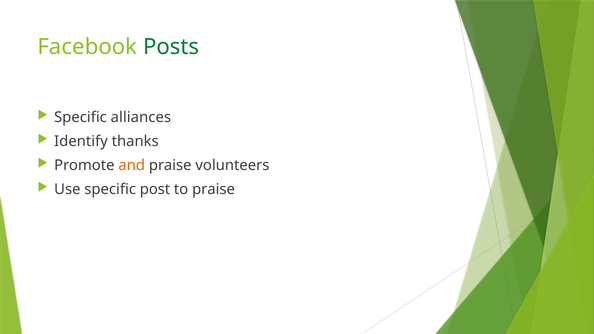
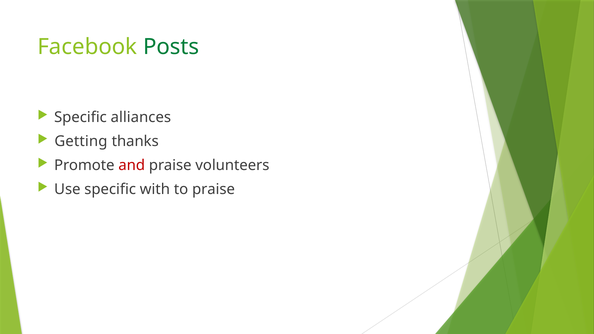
Identify: Identify -> Getting (81, 141)
and colour: orange -> red (132, 165)
post: post -> with (155, 189)
